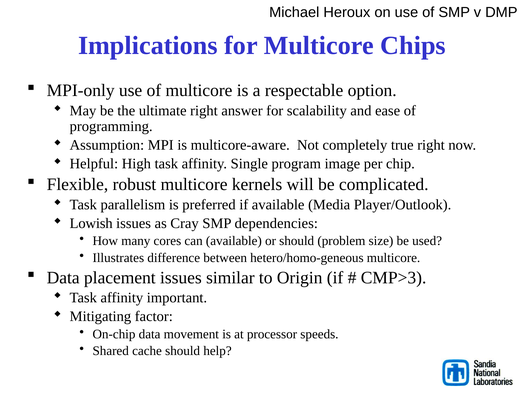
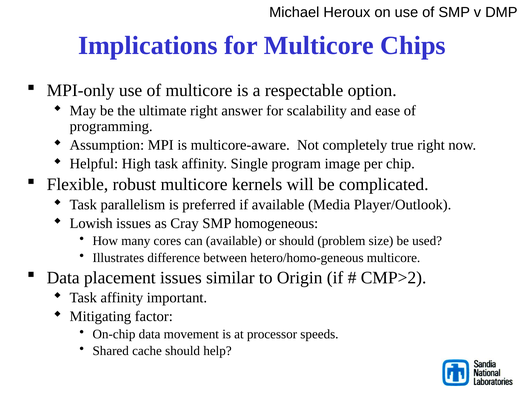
dependencies: dependencies -> homogeneous (276, 223)
CMP>3: CMP>3 -> CMP>2 (394, 278)
